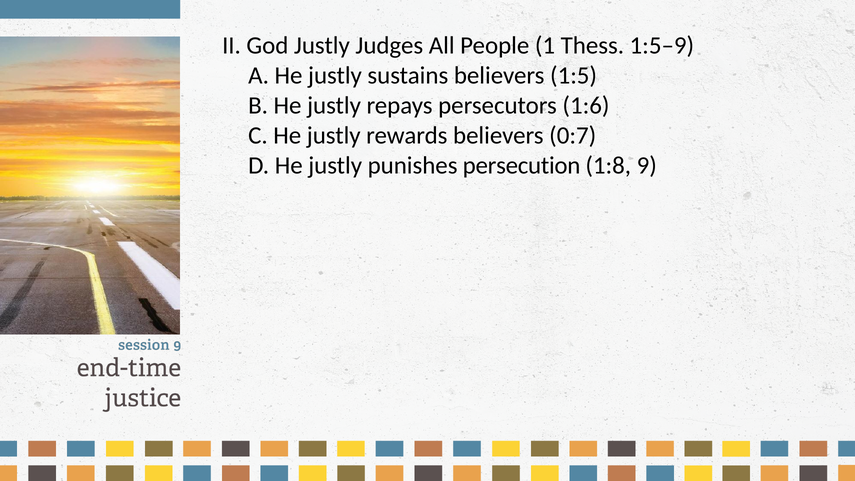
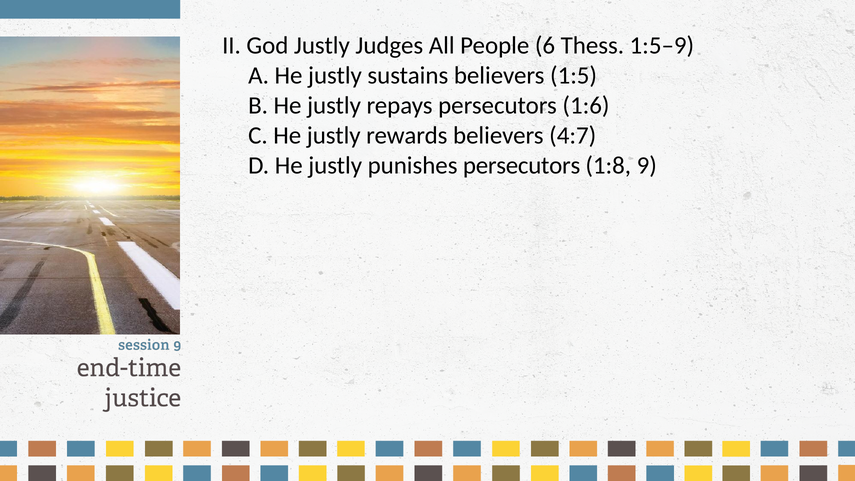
1: 1 -> 6 (545, 46)
0:7: 0:7 -> 4:7 (573, 135)
punishes persecution: persecution -> persecutors (522, 165)
